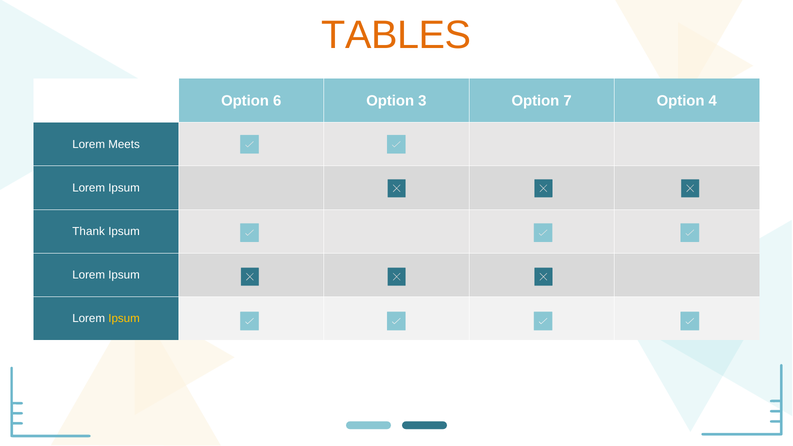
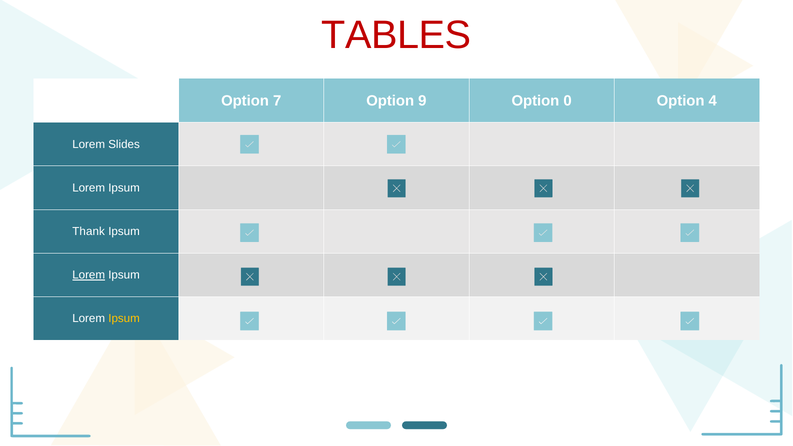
TABLES colour: orange -> red (396, 35)
6: 6 -> 7 (277, 101)
3: 3 -> 9 (422, 101)
7: 7 -> 0 (568, 101)
Meets: Meets -> Slides (124, 144)
Lorem underline: none -> present (89, 275)
